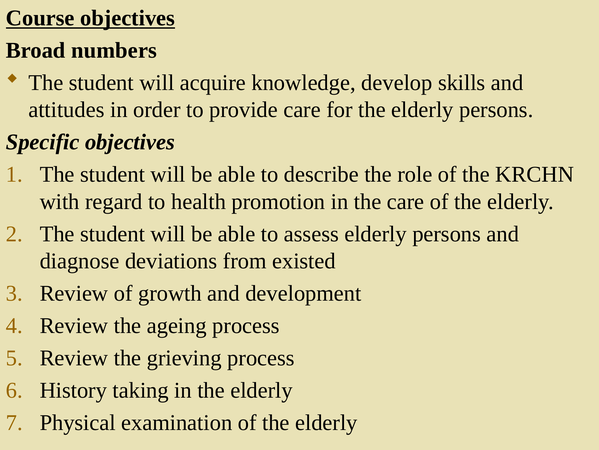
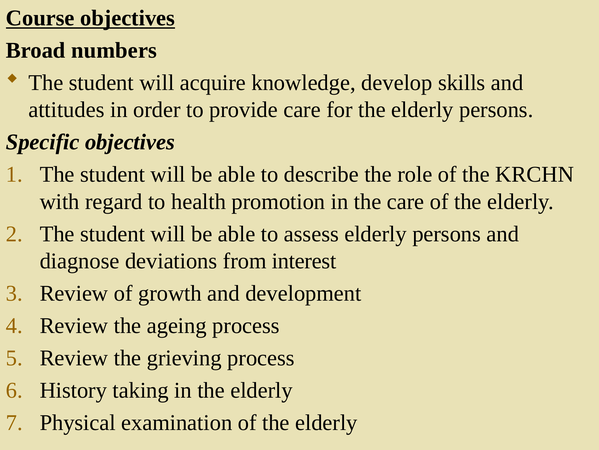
existed: existed -> interest (304, 261)
